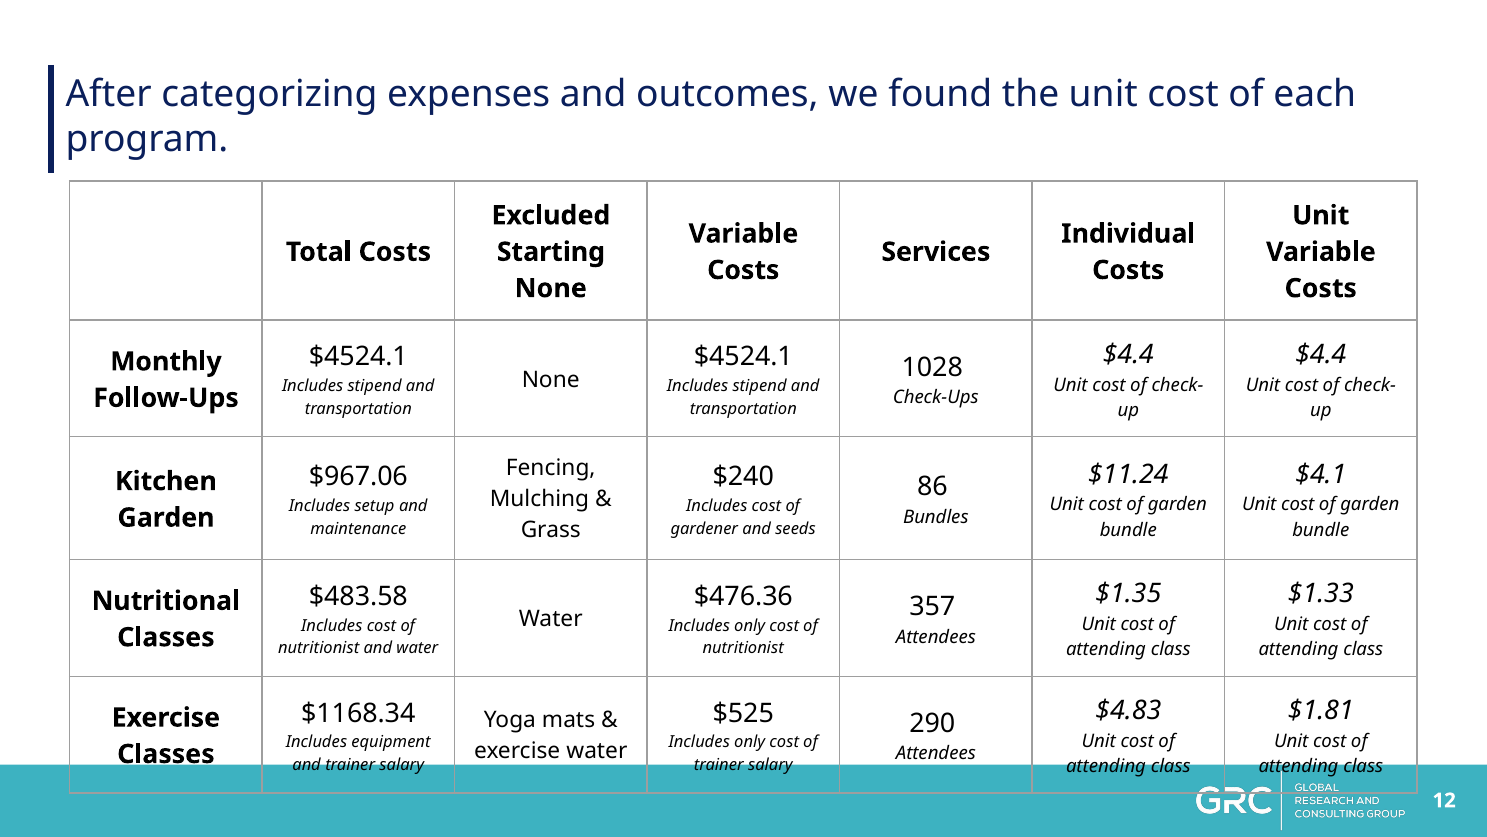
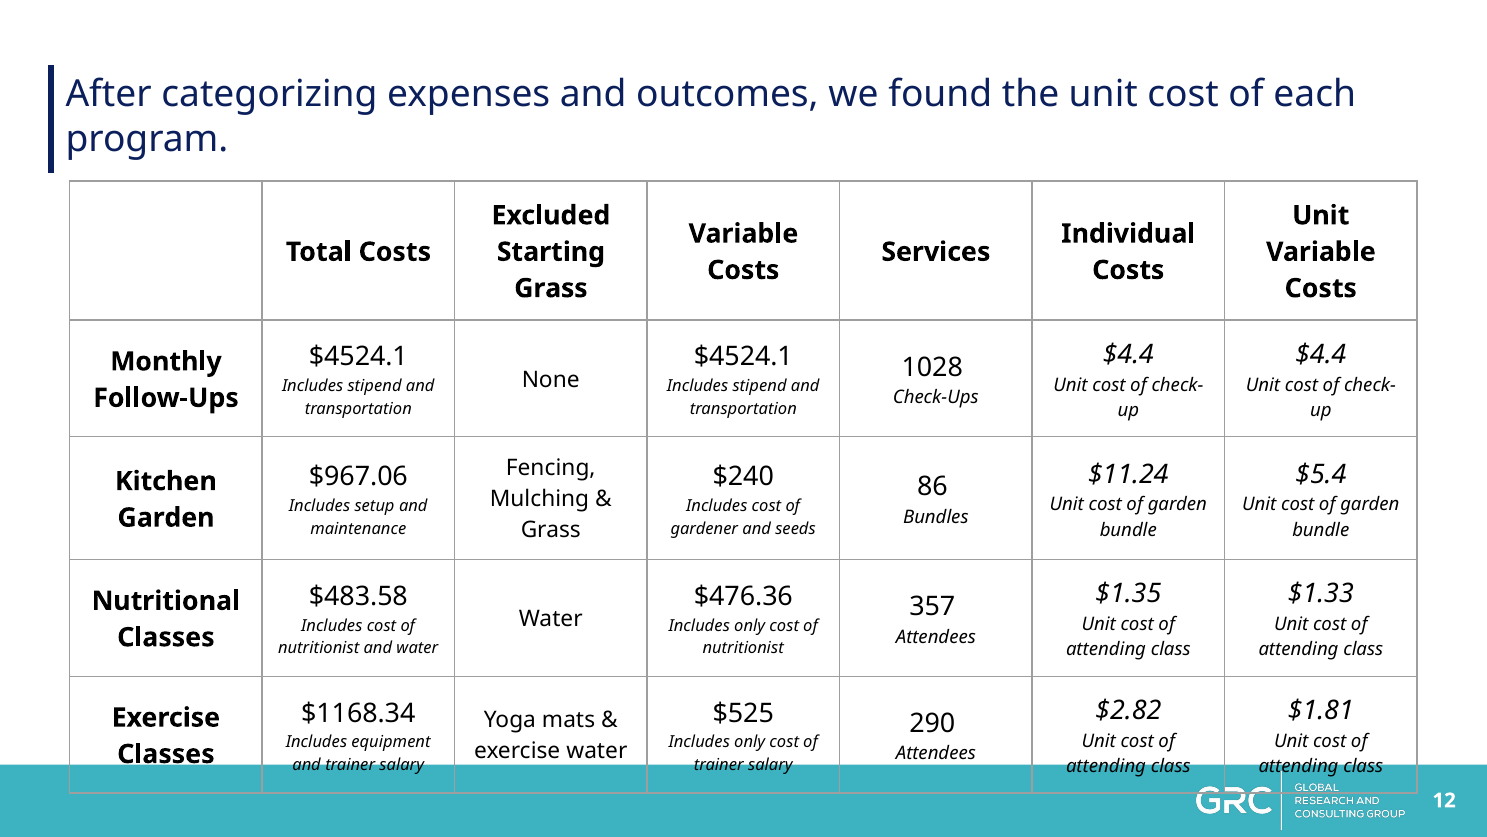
None: None -> Grass (551, 288)
$4.1: $4.1 -> $5.4 (1321, 474)
$4.83: $4.83 -> $2.82 (1128, 710)
